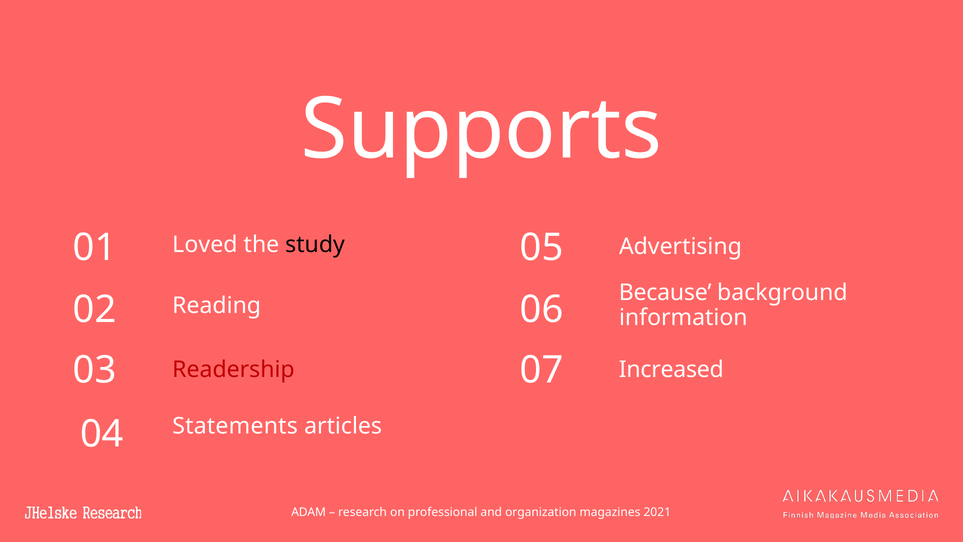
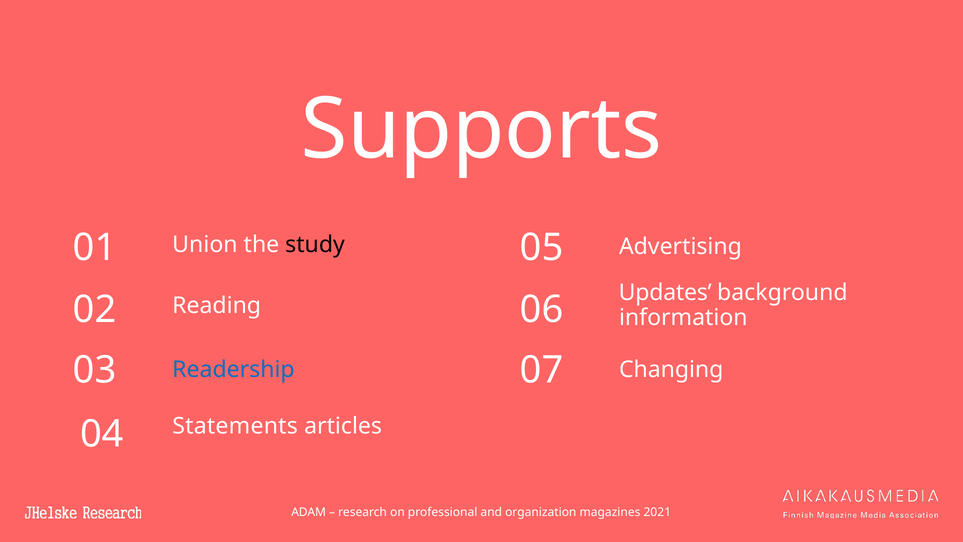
Loved: Loved -> Union (205, 245)
Because: Because -> Updates (665, 292)
Readership colour: red -> blue (233, 369)
Increased: Increased -> Changing (671, 369)
